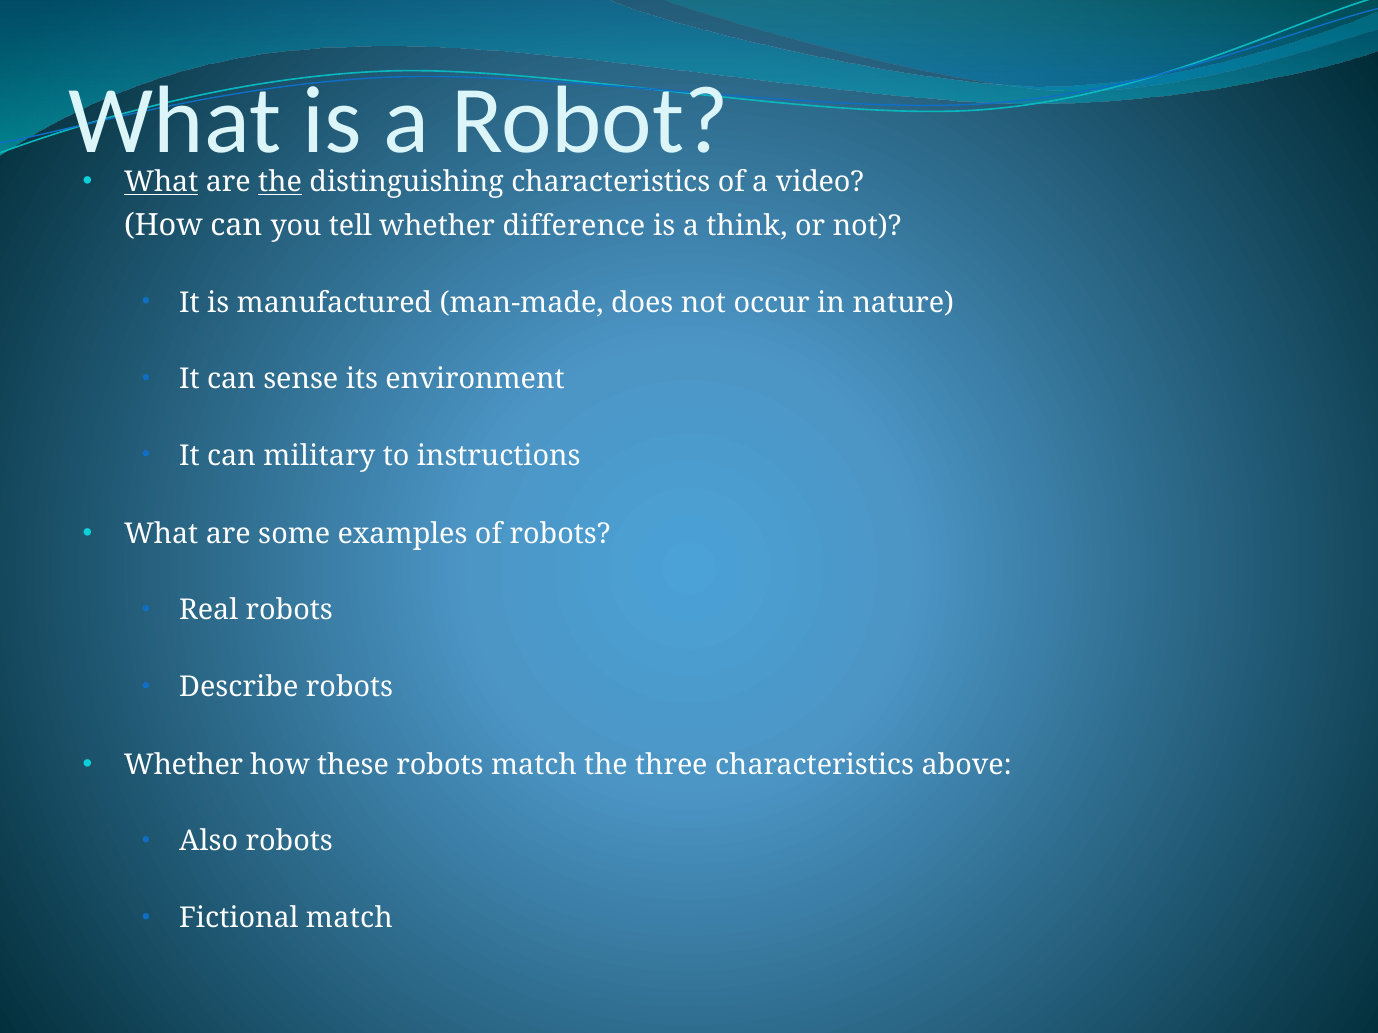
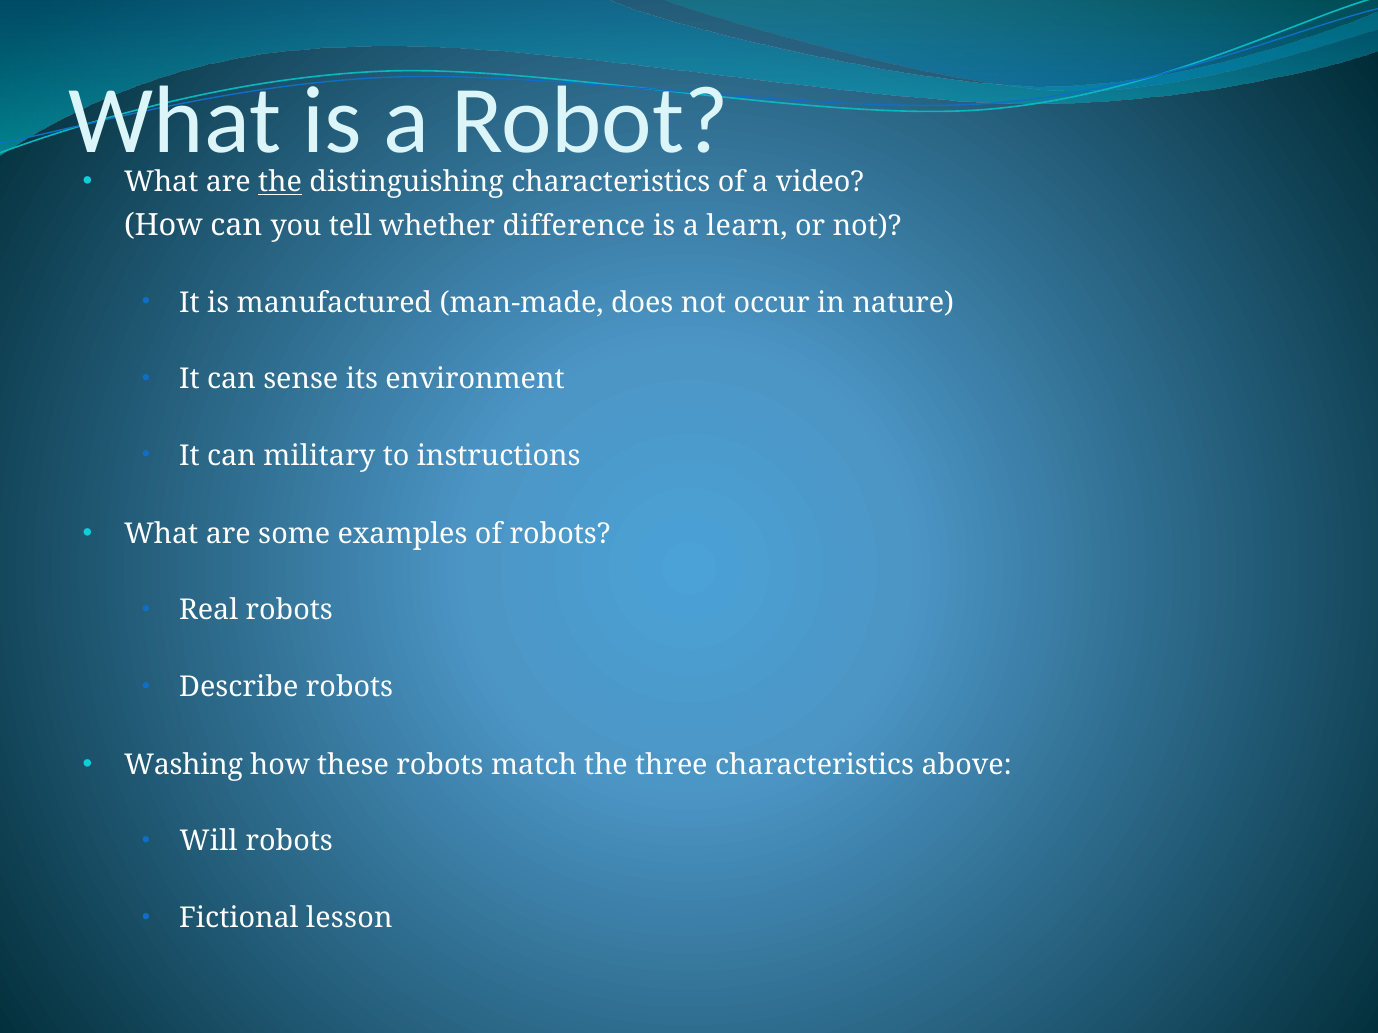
What underline: present -> none (161, 182)
think: think -> learn (747, 226)
Whether: Whether -> Washing (184, 765)
Also: Also -> Will (209, 842)
Fictional match: match -> lesson (349, 918)
